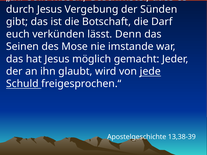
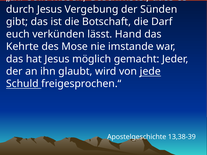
Denn: Denn -> Hand (128, 34)
Seinen: Seinen -> Kehrte (22, 47)
